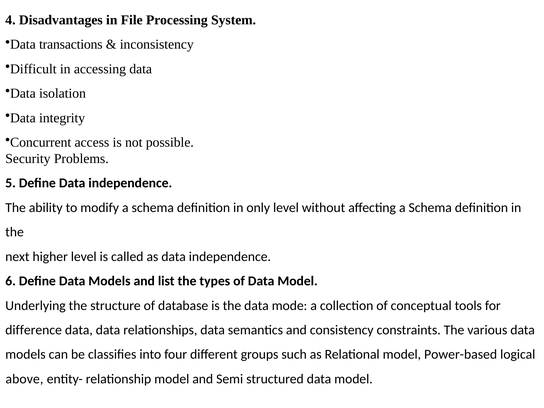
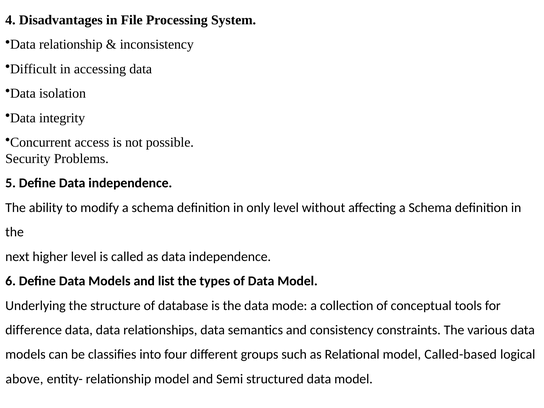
Data transactions: transactions -> relationship (71, 44)
Power-based: Power-based -> Called-based (461, 354)
